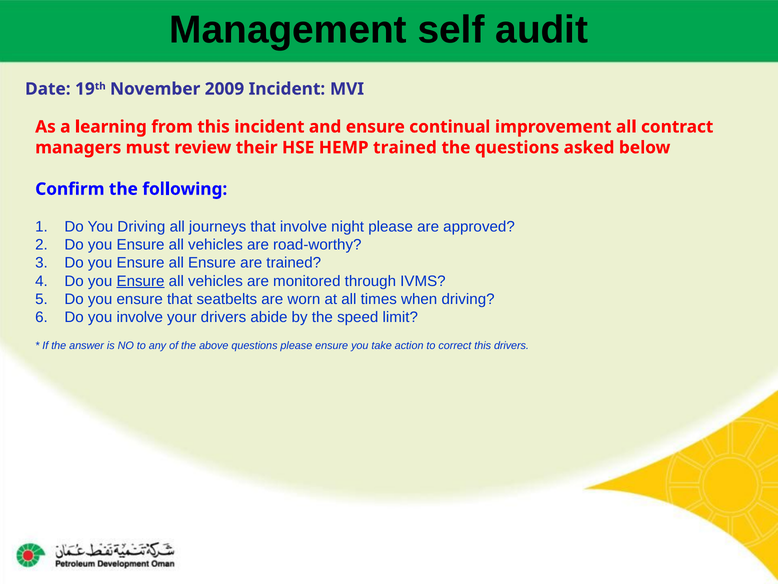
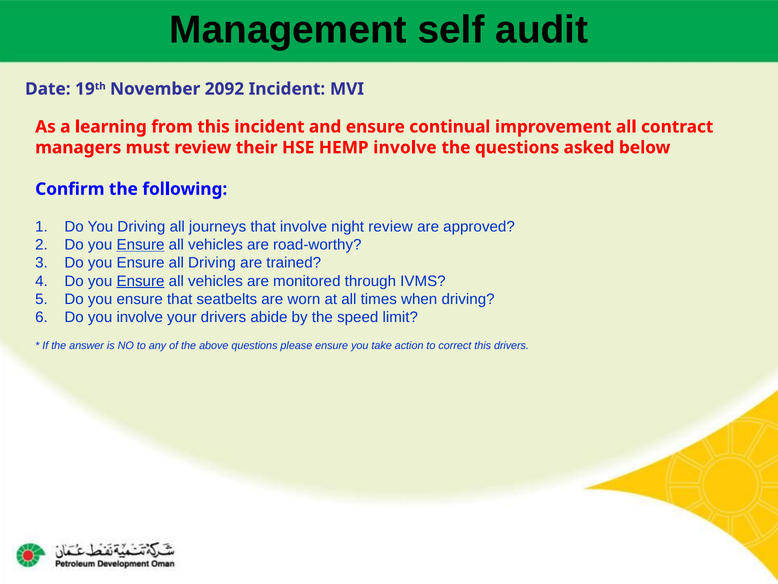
2009: 2009 -> 2092 (224, 89)
HEMP trained: trained -> involve (405, 147)
night please: please -> review (391, 226)
Ensure underline: none -> present (141, 245)
all Ensure: Ensure -> Driving (212, 263)
